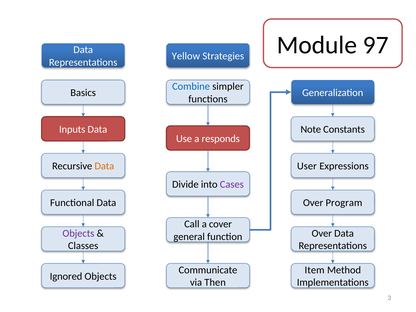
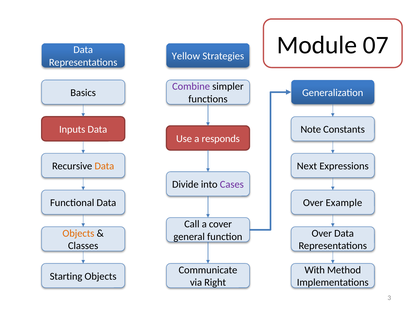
97: 97 -> 07 (376, 45)
Combine colour: blue -> purple (191, 87)
User: User -> Next (307, 166)
Program: Program -> Example (344, 203)
Objects colour: purple -> orange (78, 233)
Item: Item -> With (315, 270)
Ignored: Ignored -> Starting (66, 276)
Then: Then -> Right (215, 283)
